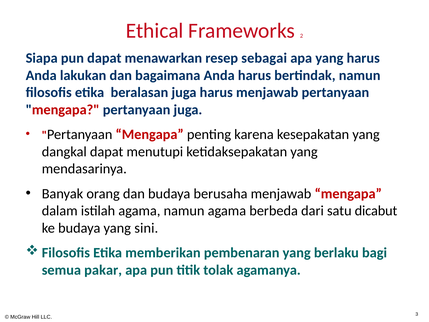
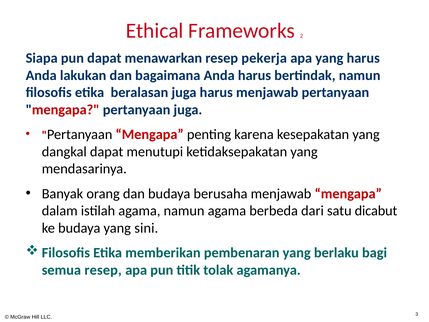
sebagai: sebagai -> pekerja (264, 58)
semua pakar: pakar -> resep (103, 270)
